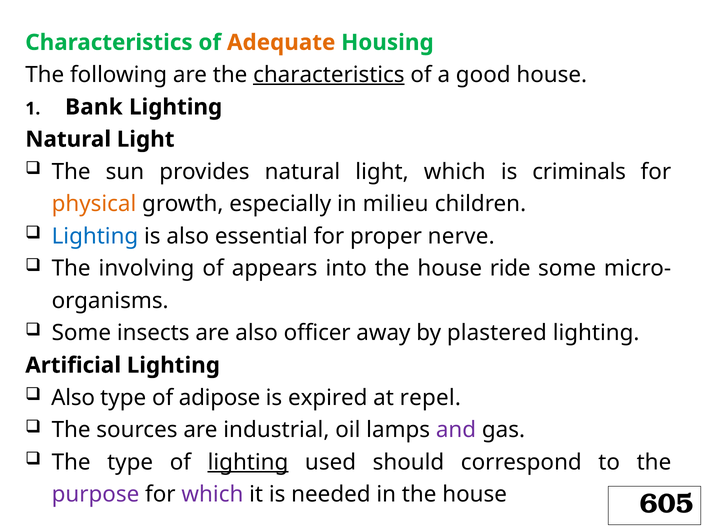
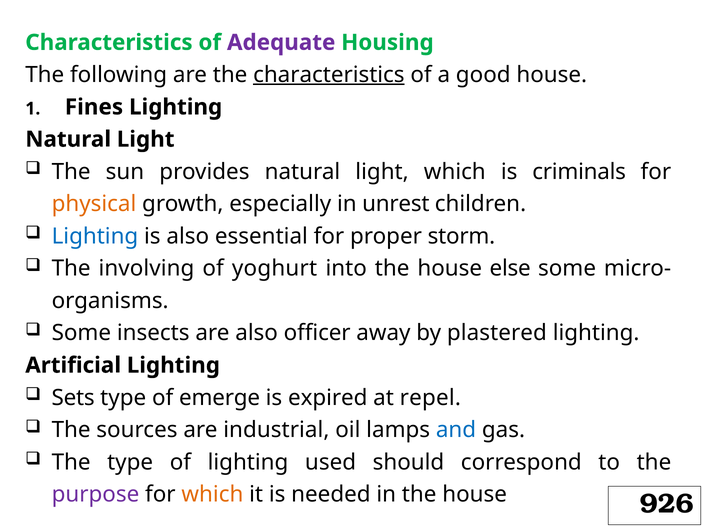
Adequate colour: orange -> purple (281, 42)
Bank: Bank -> Fines (94, 107)
milieu: milieu -> unrest (396, 204)
nerve: nerve -> storm (461, 236)
appears: appears -> yoghurt (275, 268)
ride: ride -> else (510, 268)
Also: Also -> Sets (73, 397)
adipose: adipose -> emerge (220, 397)
and colour: purple -> blue (456, 429)
lighting underline: present -> none (248, 462)
which colour: purple -> orange (212, 494)
605: 605 -> 926 (667, 503)
